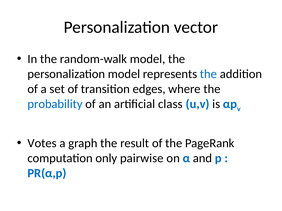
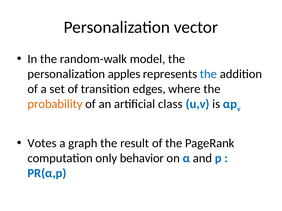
personalization model: model -> apples (124, 74)
probability colour: blue -> orange (55, 104)
pairwise: pairwise -> behavior (142, 159)
